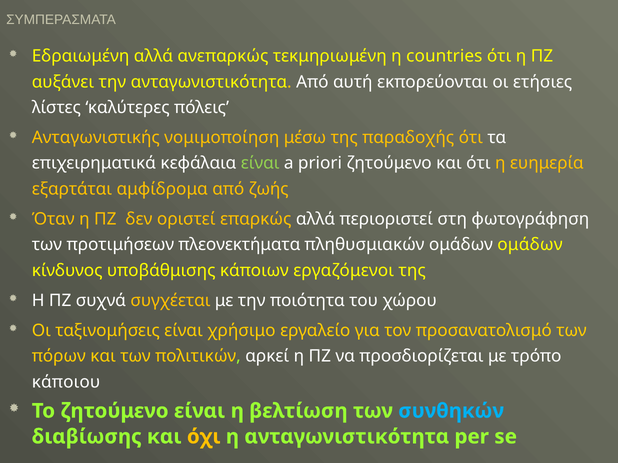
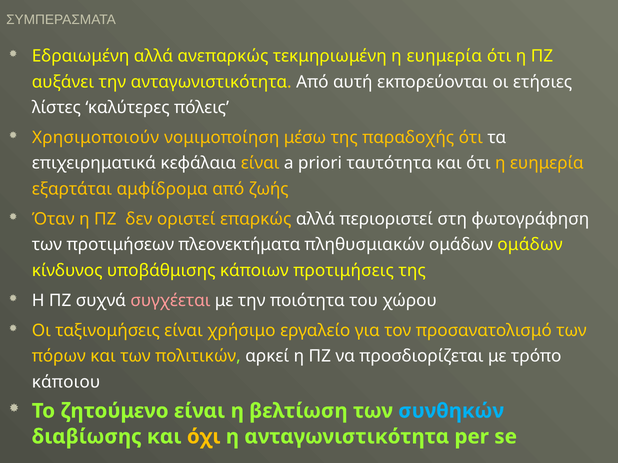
τεκμηριωμένη η countries: countries -> ευημερία (444, 56)
Ανταγωνιστικής: Ανταγωνιστικής -> Χρησιμοποιούν (96, 138)
είναι colour: light green -> yellow (260, 164)
priori ζητούμενο: ζητούμενο -> ταυτότητα (389, 164)
εργαζόμενοι: εργαζόμενοι -> προτιμήσεις (344, 271)
συγχέεται colour: yellow -> pink (170, 301)
